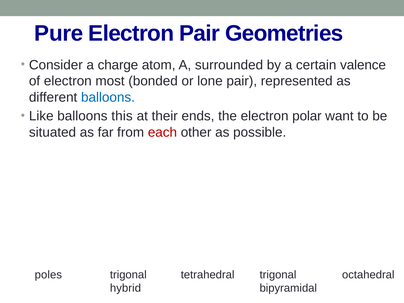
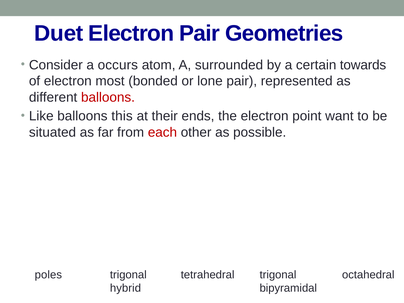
Pure: Pure -> Duet (59, 34)
charge: charge -> occurs (118, 65)
valence: valence -> towards (363, 65)
balloons colour: blue -> red (108, 97)
polar: polar -> point (307, 116)
